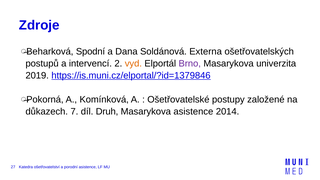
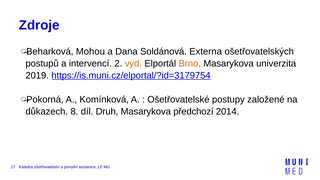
Spodní: Spodní -> Mohou (90, 51)
Brno colour: purple -> orange (190, 63)
https://is.muni.cz/elportal/?id=1379846: https://is.muni.cz/elportal/?id=1379846 -> https://is.muni.cz/elportal/?id=3179754 (131, 75)
7: 7 -> 8 (74, 111)
Masarykova asistence: asistence -> předchozí (193, 111)
